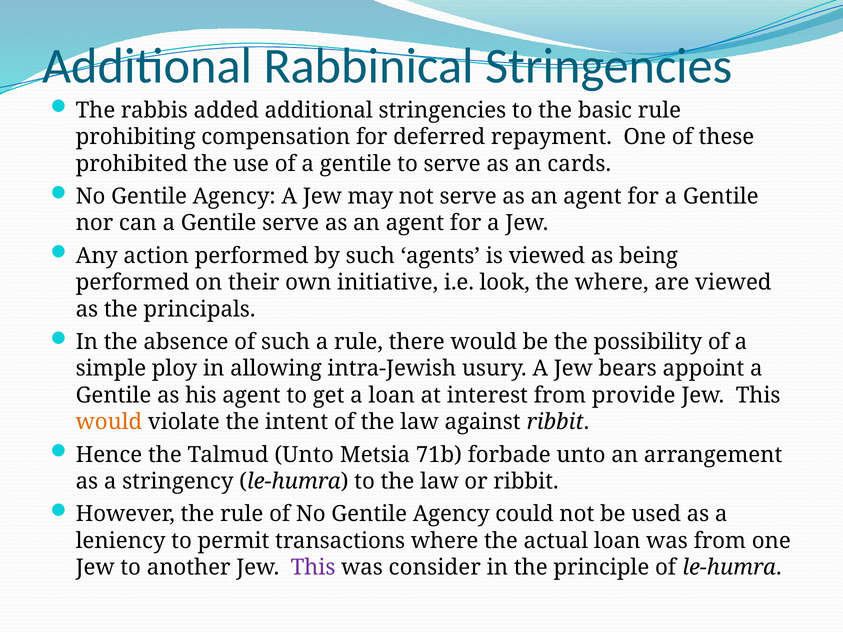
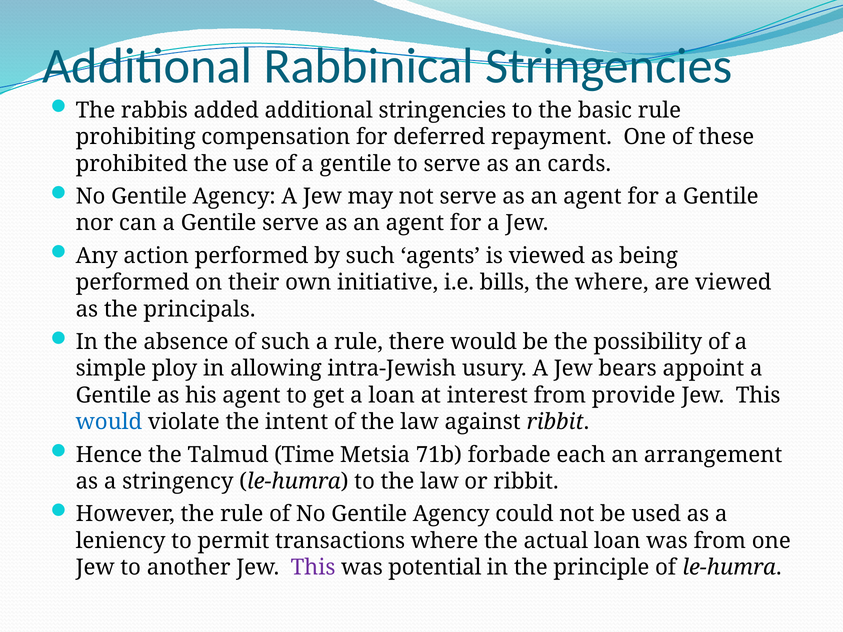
look: look -> bills (505, 283)
would colour: orange -> blue (109, 422)
Talmud Unto: Unto -> Time (304, 455)
forbade unto: unto -> each (581, 455)
consider: consider -> potential (435, 568)
